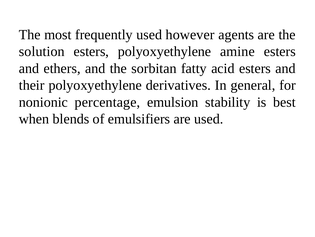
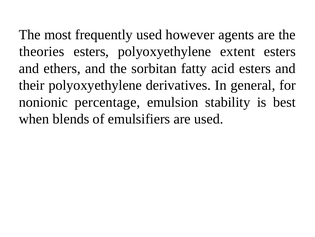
solution: solution -> theories (42, 51)
amine: amine -> extent (237, 51)
